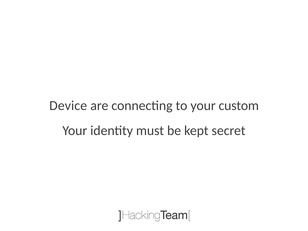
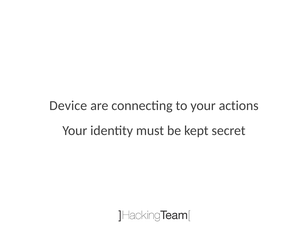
custom: custom -> actions (239, 106)
